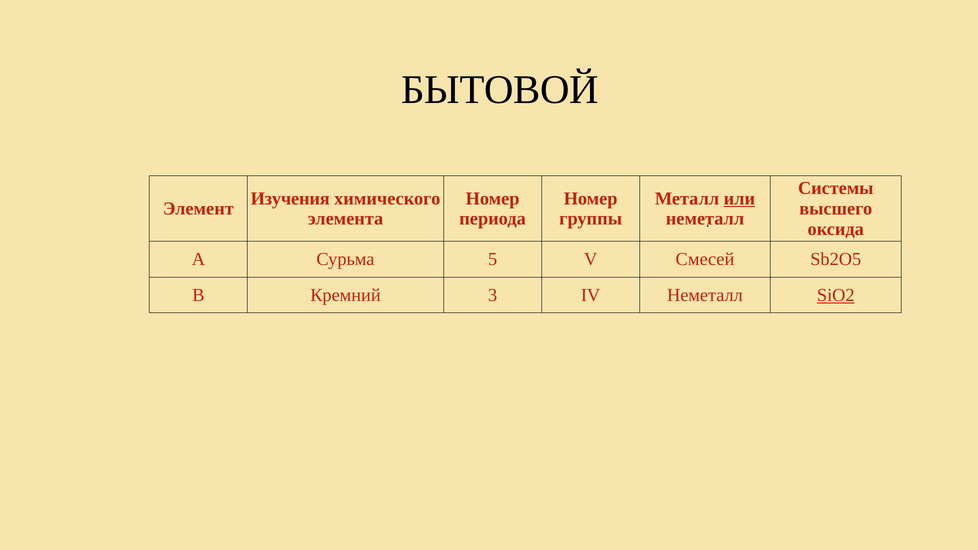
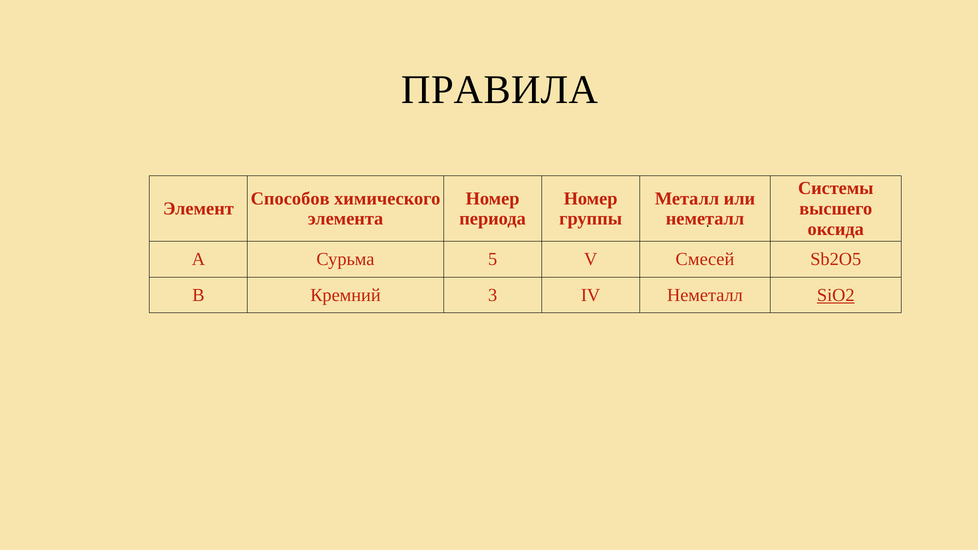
БЫТОВОЙ: БЫТОВОЙ -> ПРАВИЛА (500, 90)
Изучения: Изучения -> Способов (290, 199)
или underline: present -> none (739, 199)
